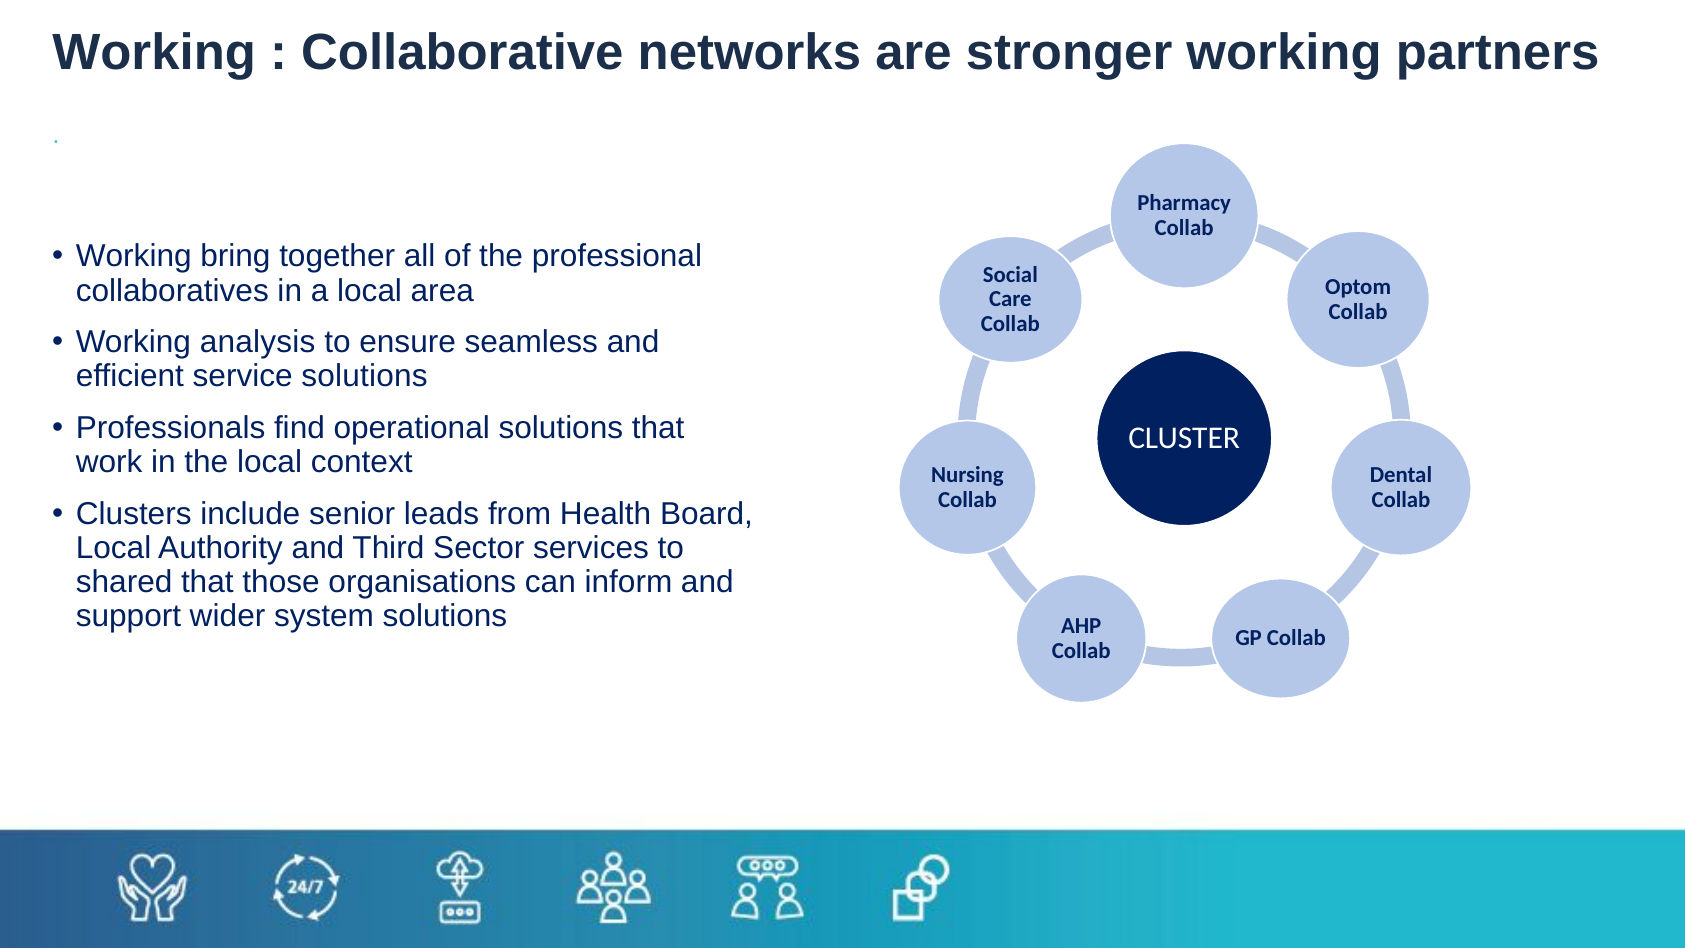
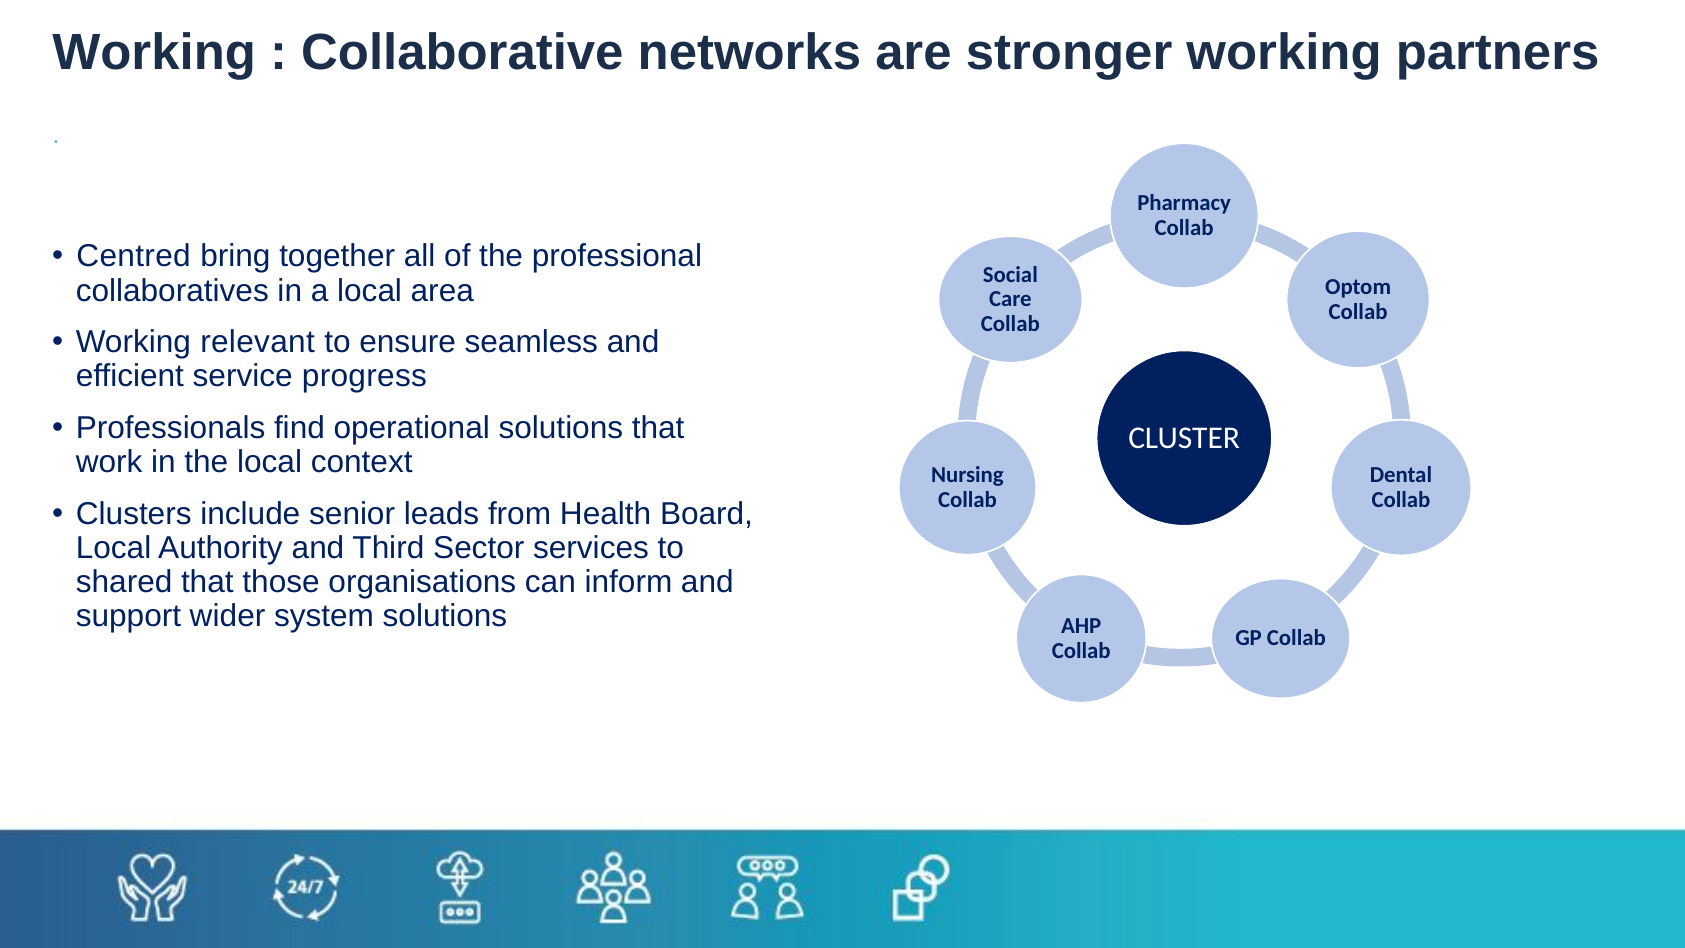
Working: Working -> Centred (134, 256)
analysis: analysis -> relevant (258, 342)
service solutions: solutions -> progress (364, 376)
